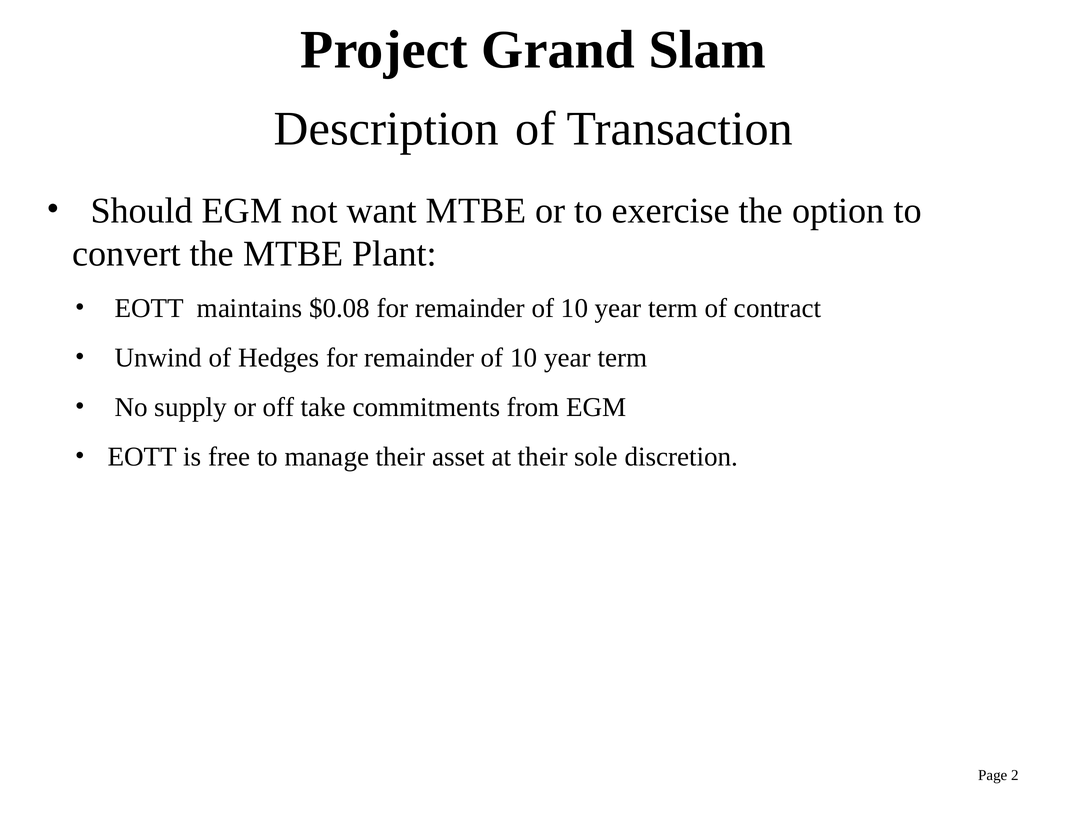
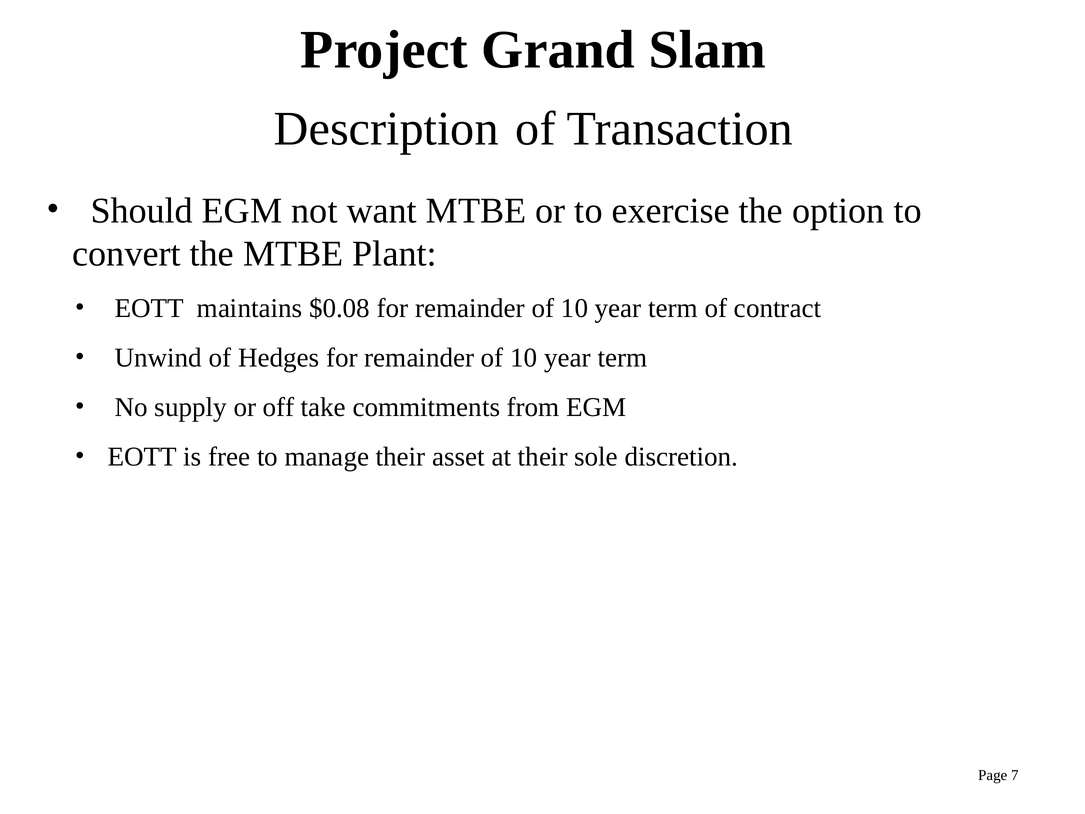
2: 2 -> 7 (1015, 775)
